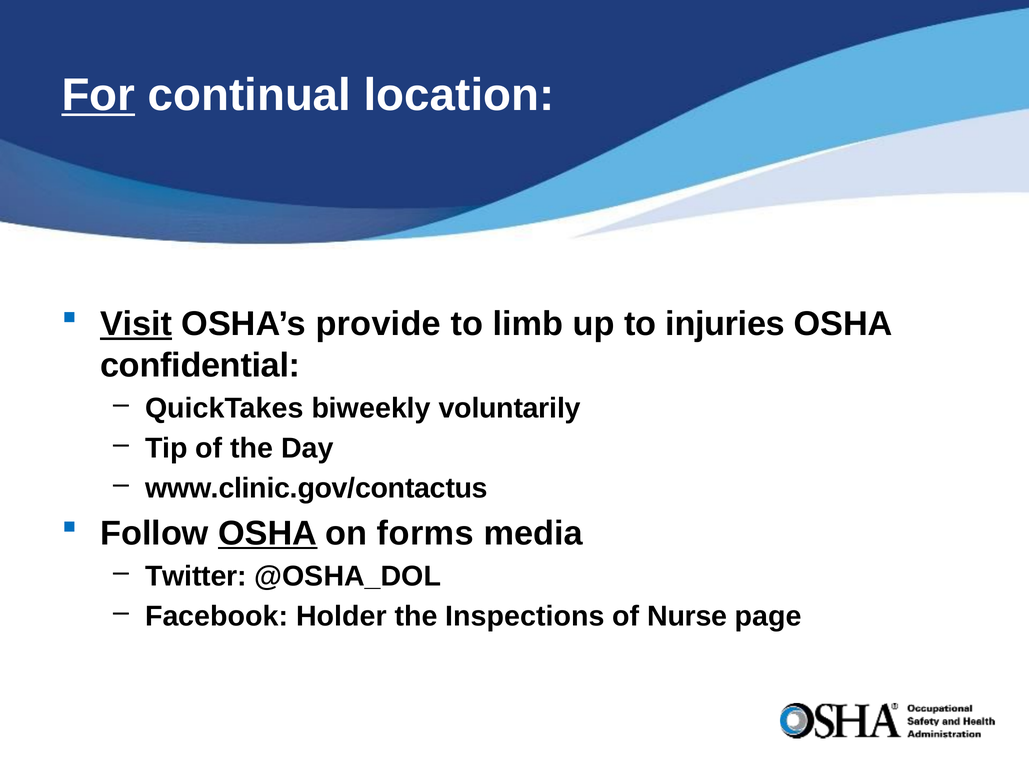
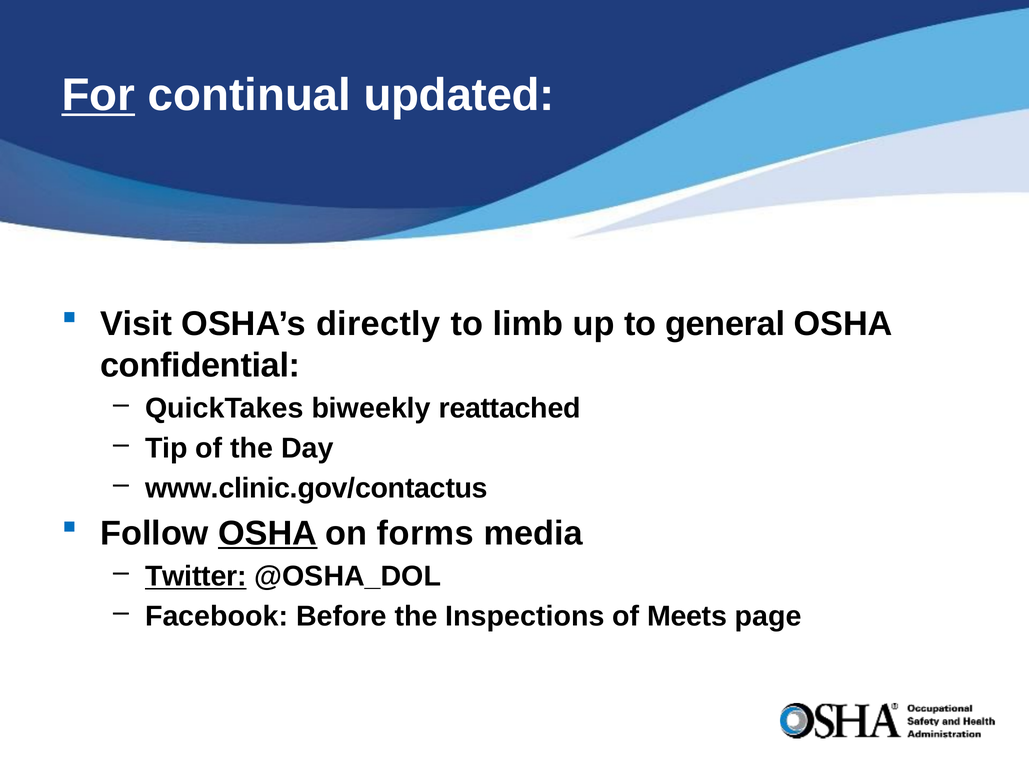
location: location -> updated (459, 95)
Visit underline: present -> none (136, 324)
provide: provide -> directly (378, 324)
injuries: injuries -> general (725, 324)
voluntarily: voluntarily -> reattached (510, 408)
Twitter underline: none -> present (196, 576)
Holder: Holder -> Before (341, 616)
Nurse: Nurse -> Meets (687, 616)
